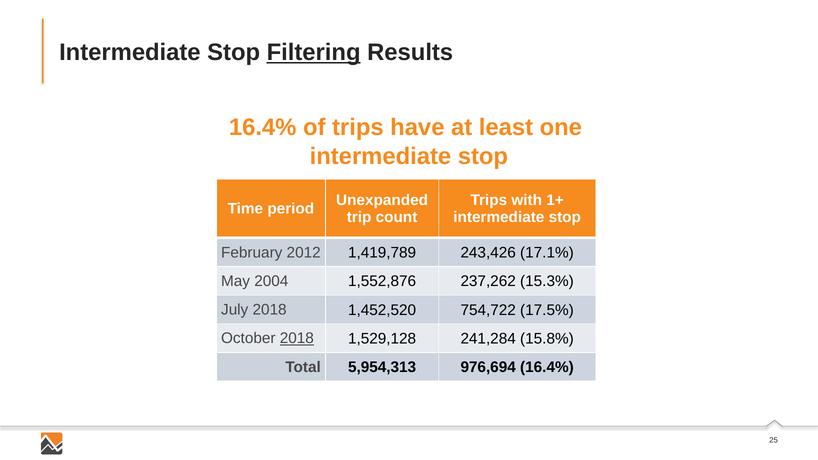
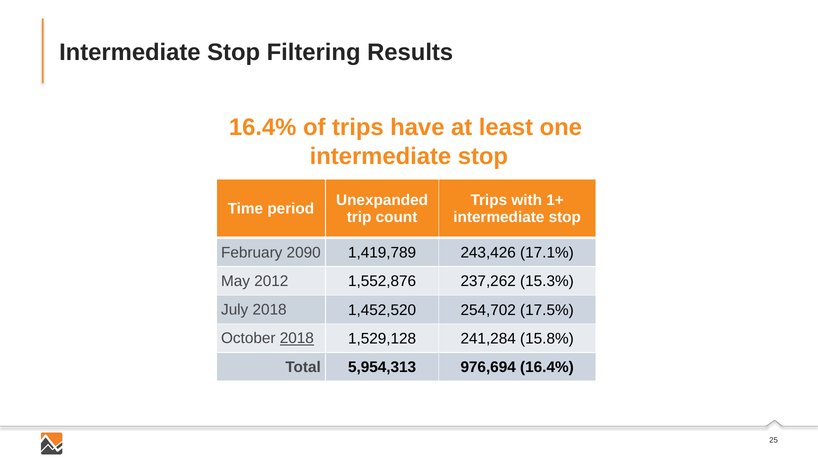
Filtering underline: present -> none (314, 52)
2012: 2012 -> 2090 (304, 253)
2004: 2004 -> 2012 (271, 281)
754,722: 754,722 -> 254,702 (488, 310)
